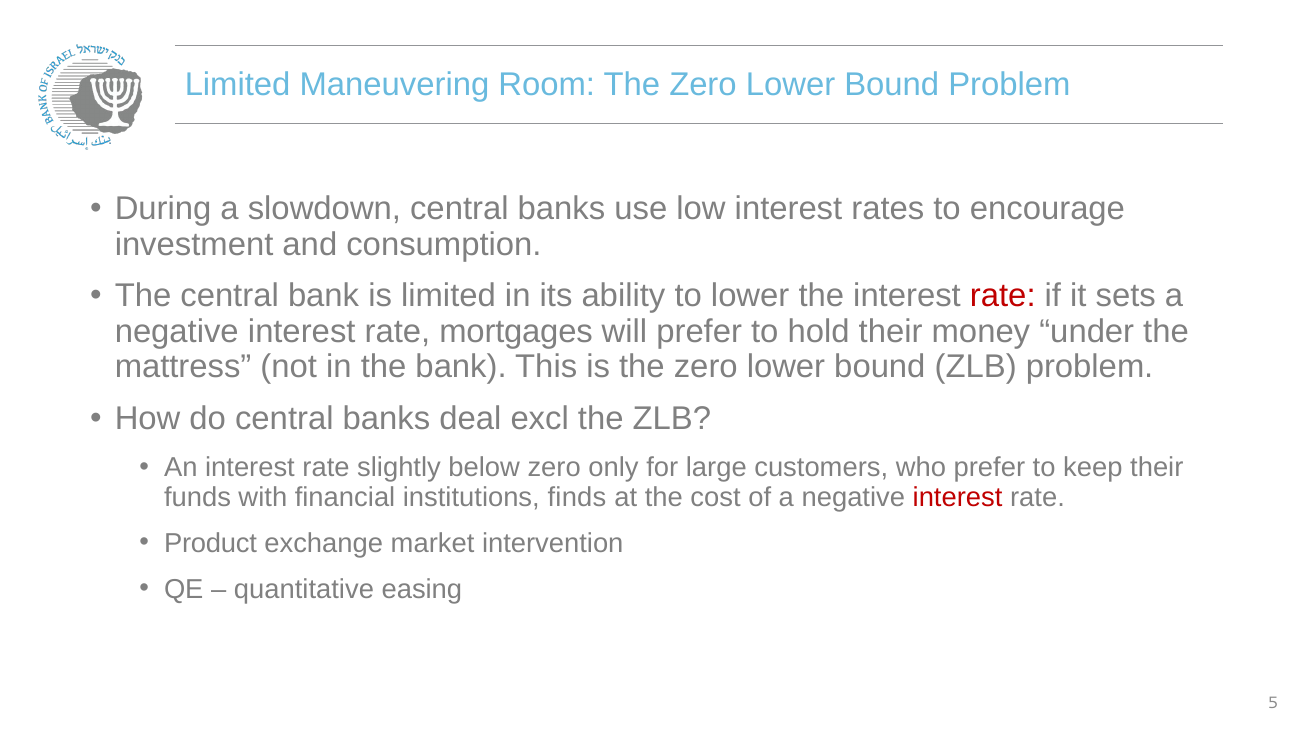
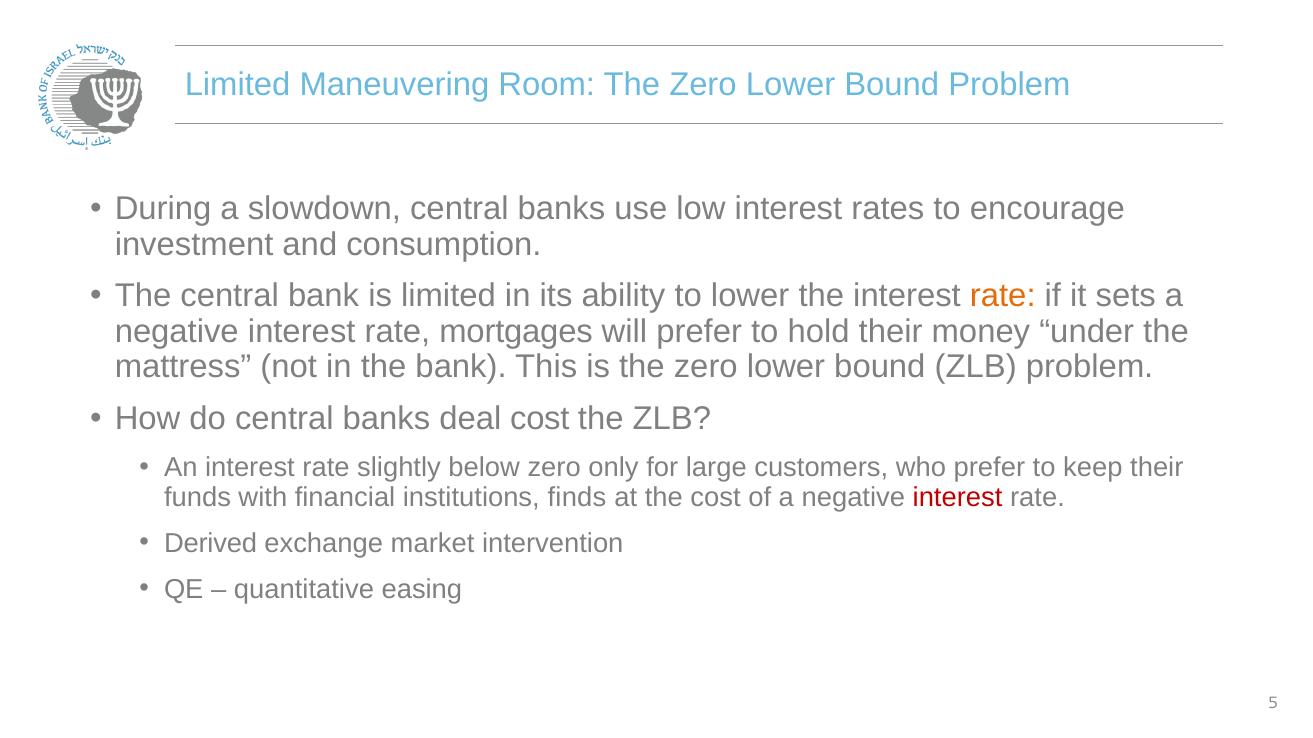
rate colour: red -> orange (1003, 296)
deal excl: excl -> cost (540, 419)
Product: Product -> Derived (211, 543)
